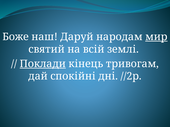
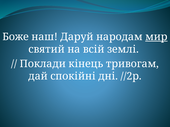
Поклади underline: present -> none (43, 64)
